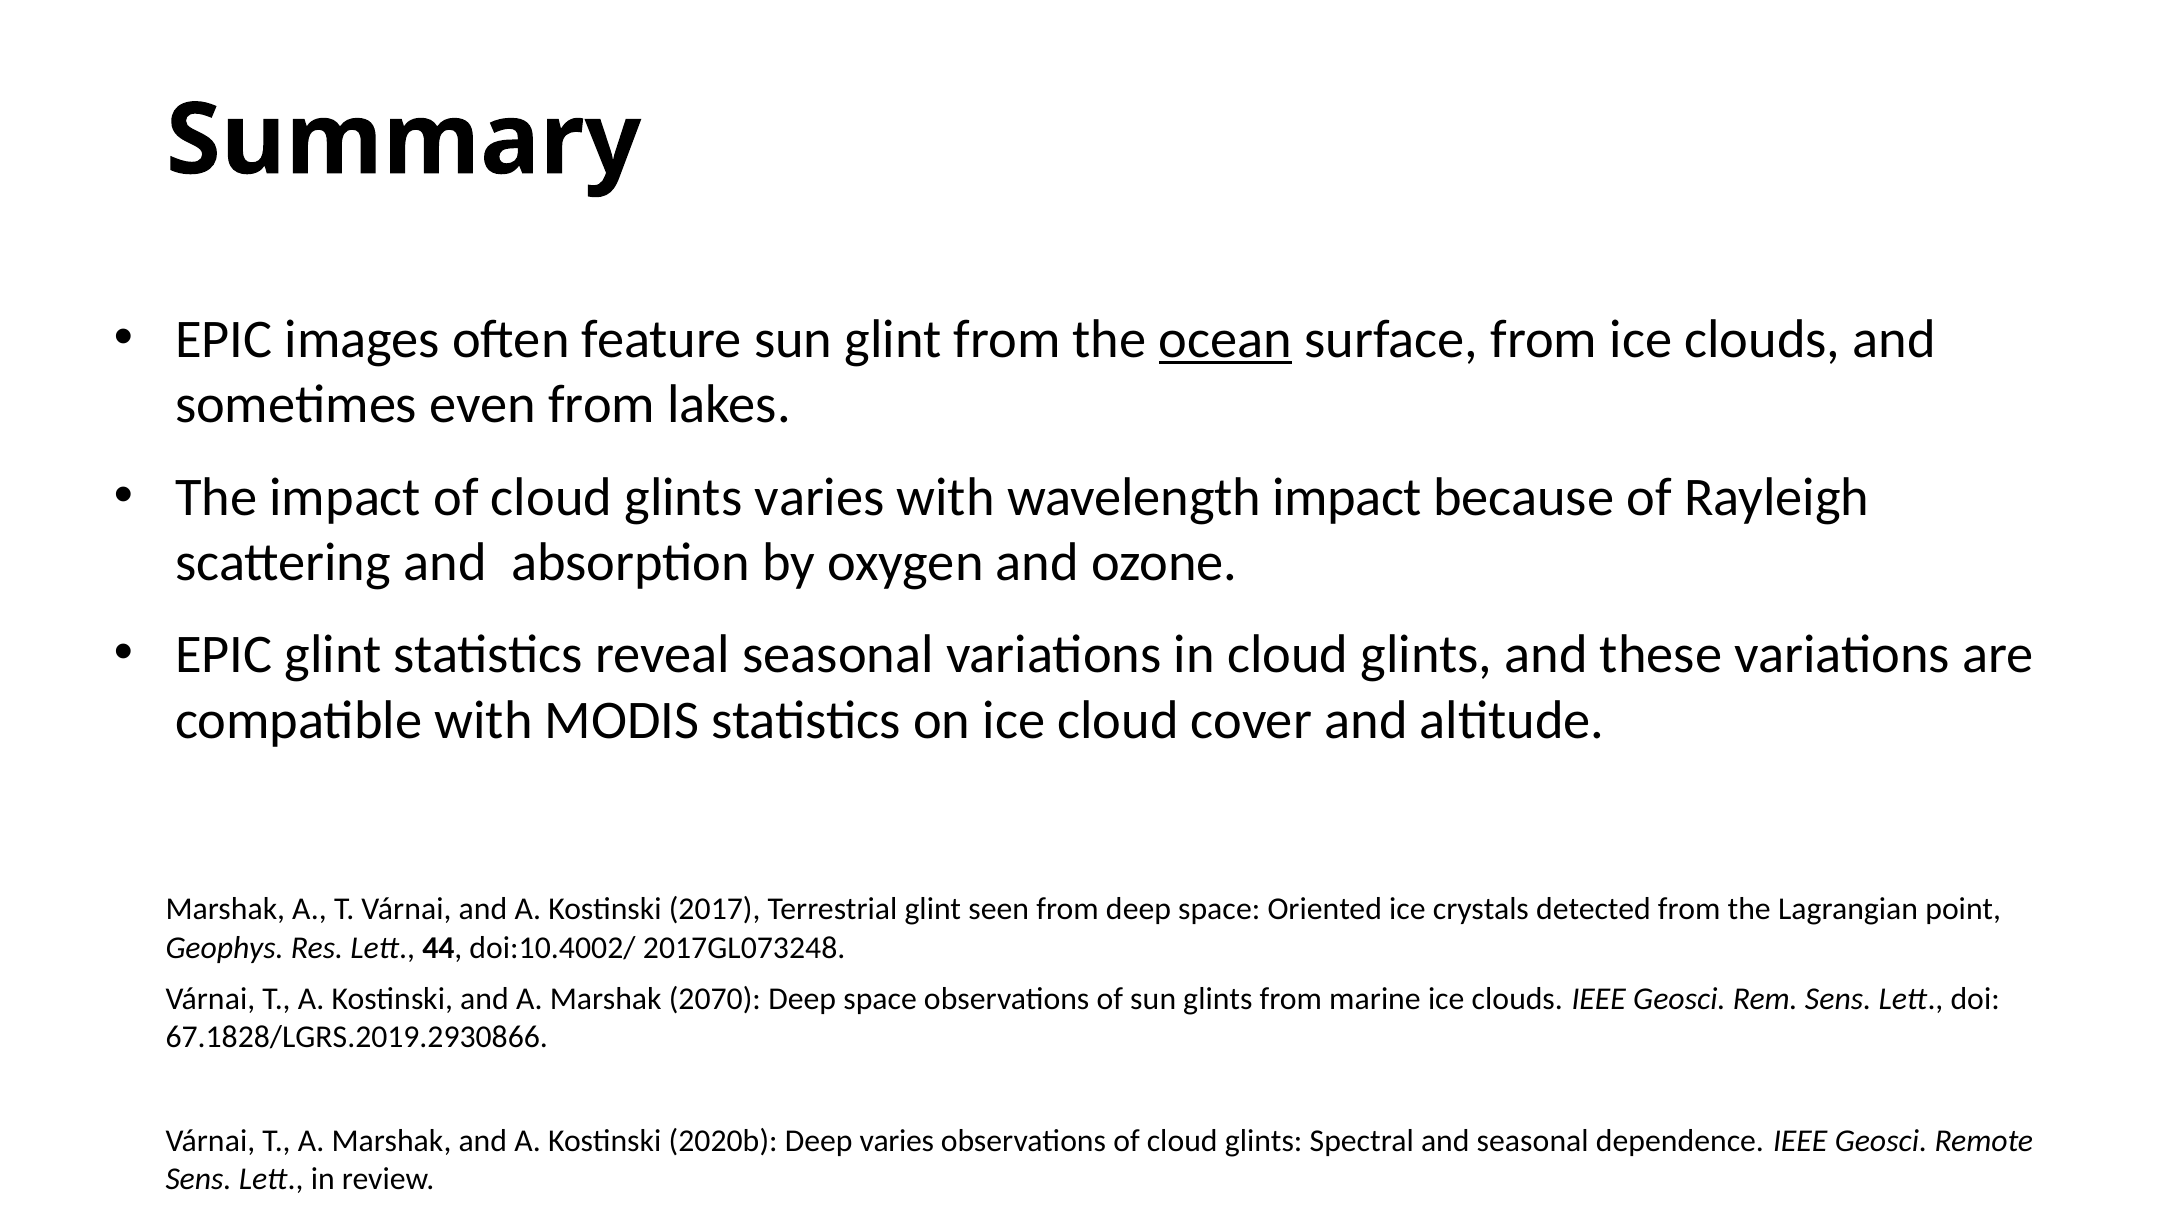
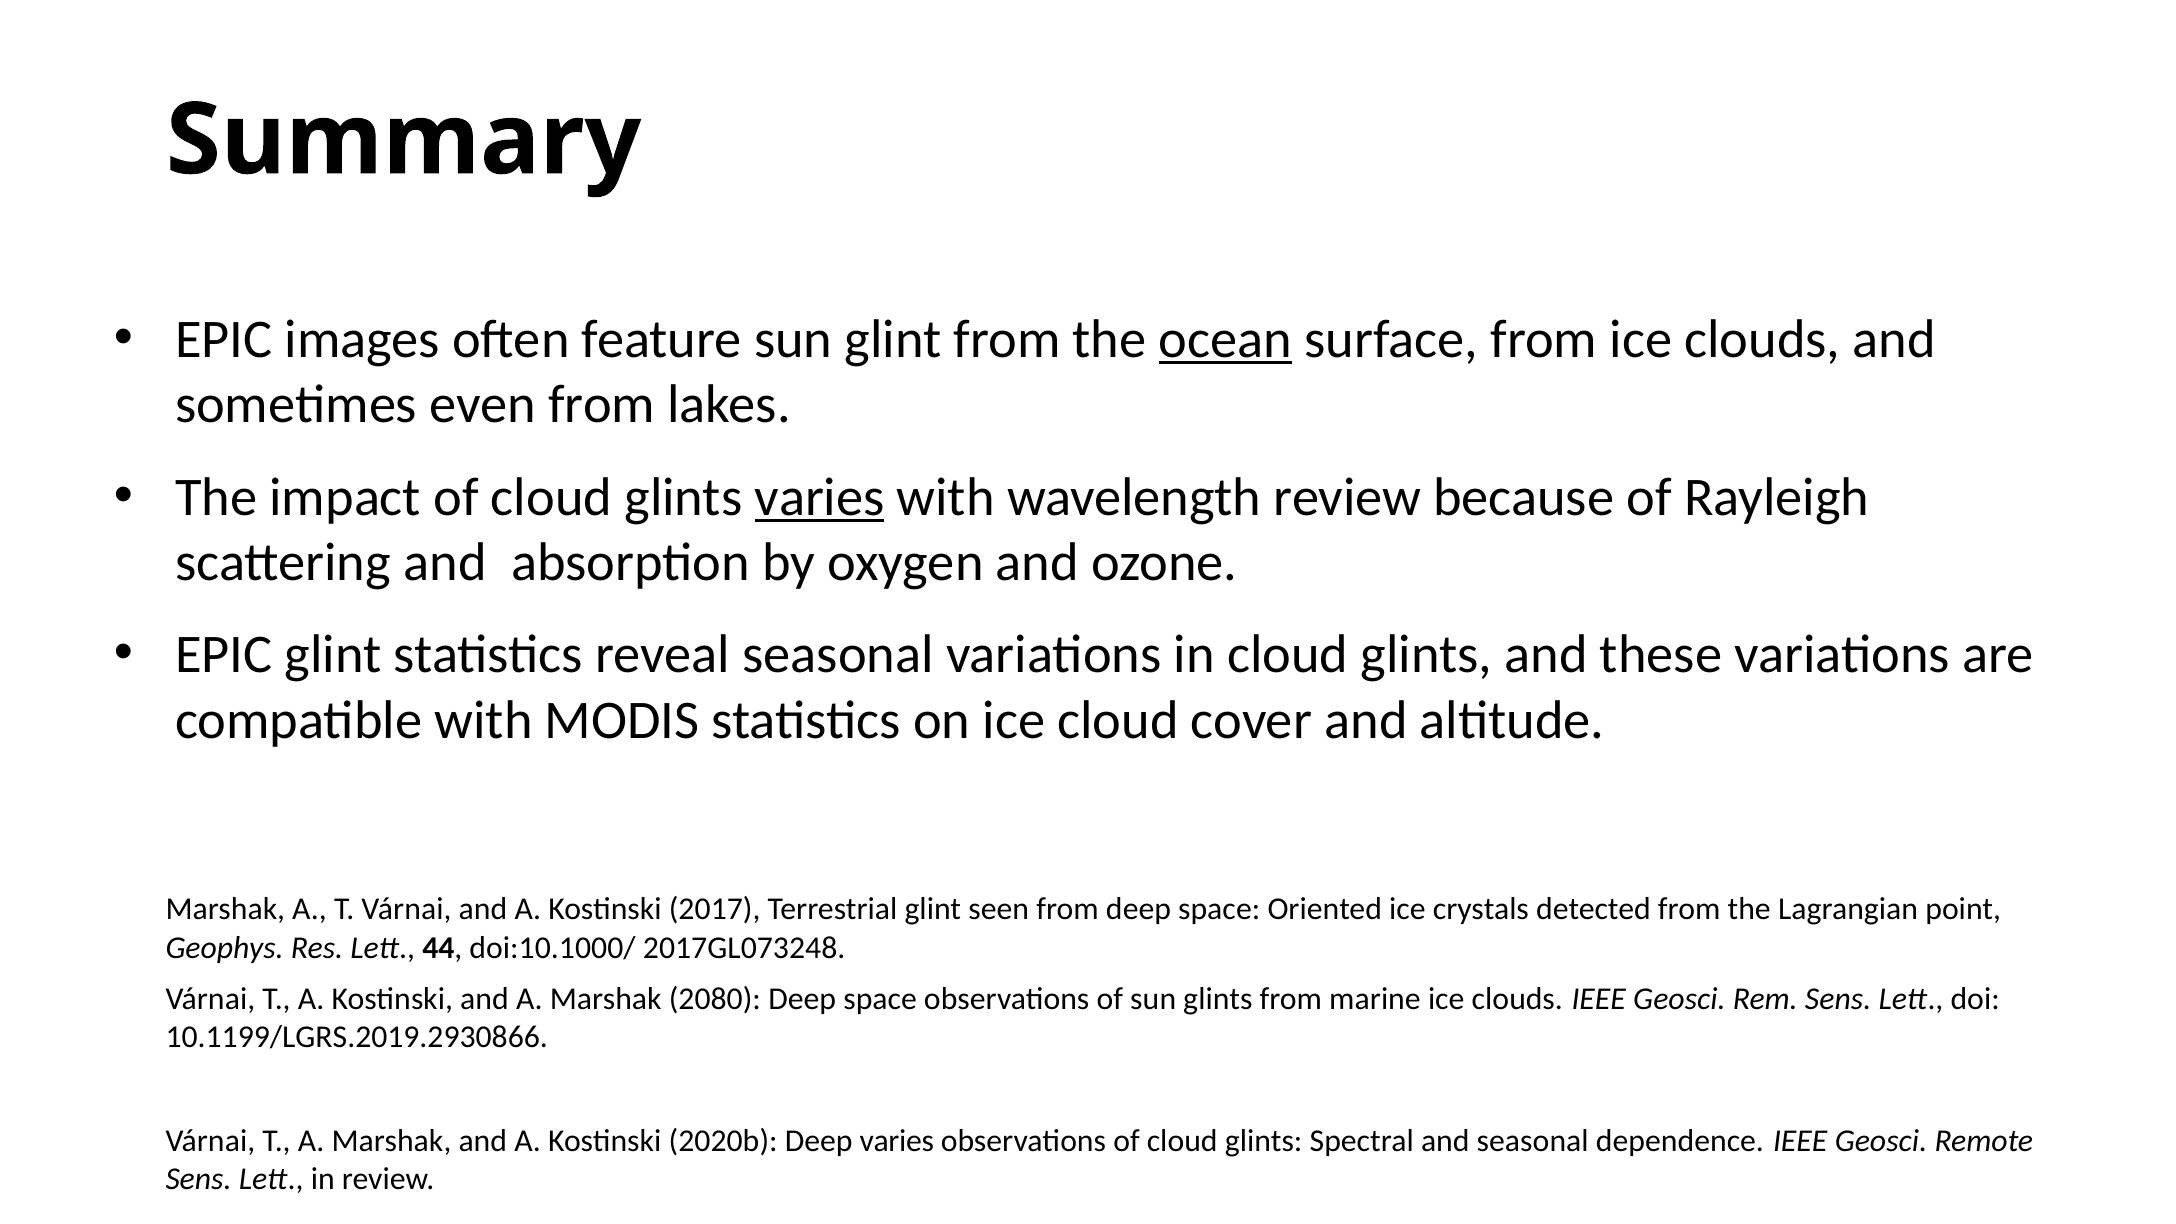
varies underline: none -> present (820, 497)
wavelength impact: impact -> review (1347, 497)
doi:10.4002/: doi:10.4002/ -> doi:10.1000/ (553, 948)
2070: 2070 -> 2080 (715, 999)
67.1828/LGRS.2019.2930866: 67.1828/LGRS.2019.2930866 -> 10.1199/LGRS.2019.2930866 (357, 1037)
